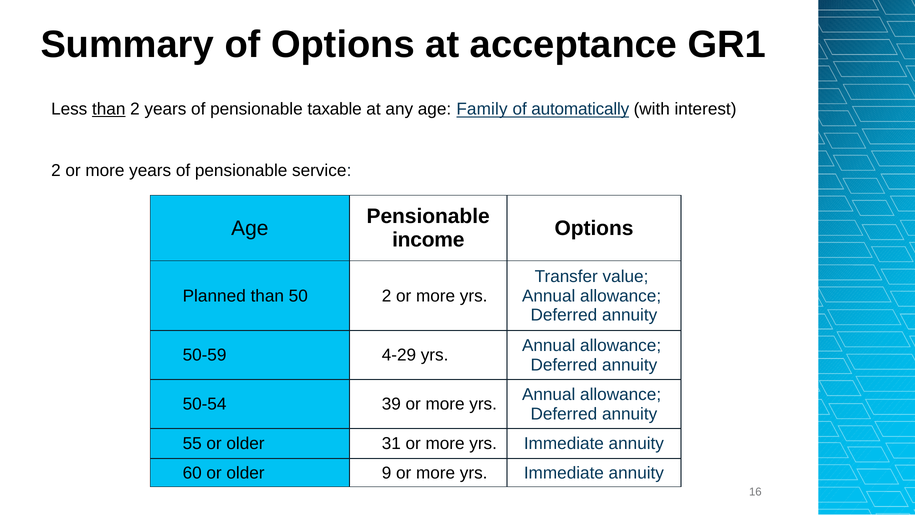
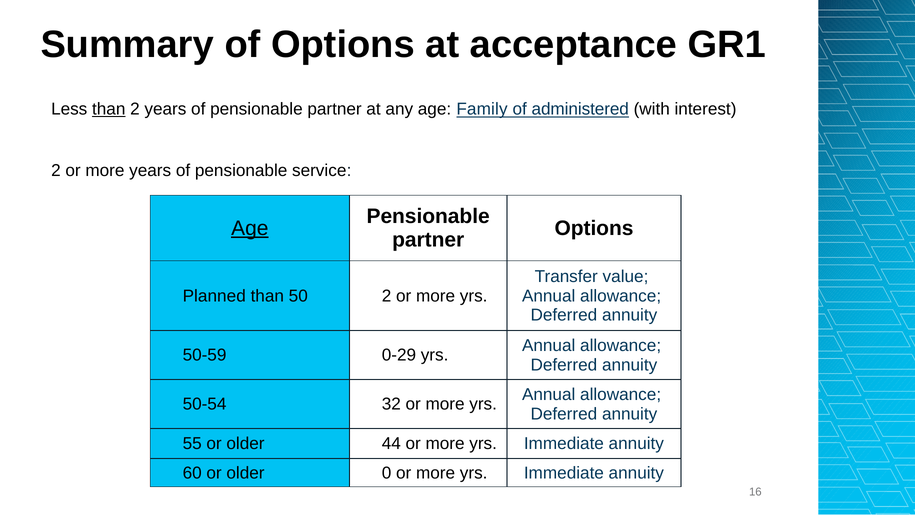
of pensionable taxable: taxable -> partner (335, 109)
automatically: automatically -> administered (580, 109)
Age underline: none -> present (250, 228)
income: income -> partner (428, 240)
4-29: 4-29 -> 0-29 (399, 355)
39: 39 -> 32 (391, 404)
31: 31 -> 44 (391, 443)
9: 9 -> 0 (387, 473)
